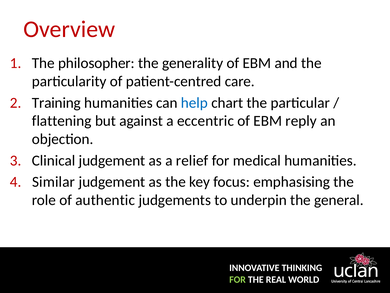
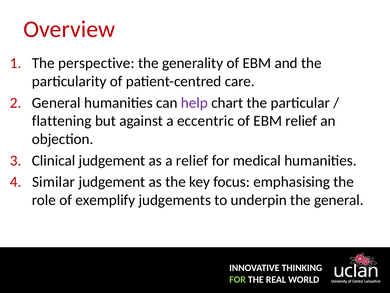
philosopher: philosopher -> perspective (96, 63)
Training: Training -> General (56, 103)
help colour: blue -> purple (194, 103)
EBM reply: reply -> relief (301, 121)
authentic: authentic -> exemplify (105, 200)
